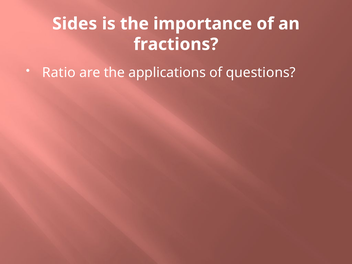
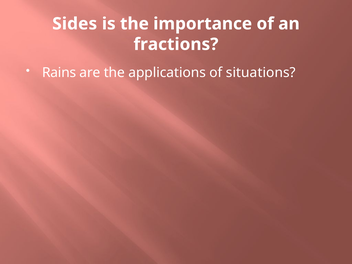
Ratio: Ratio -> Rains (59, 73)
questions: questions -> situations (261, 73)
